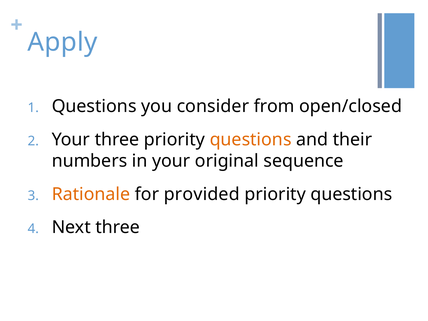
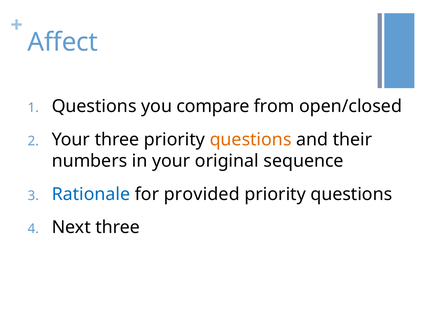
Apply: Apply -> Affect (63, 42)
consider: consider -> compare (213, 106)
Rationale colour: orange -> blue (91, 194)
